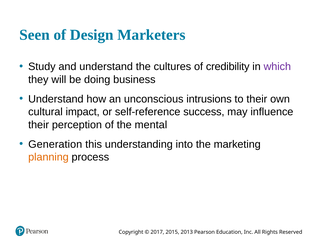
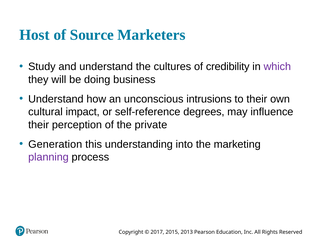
Seen: Seen -> Host (35, 35)
Design: Design -> Source (92, 35)
success: success -> degrees (204, 112)
mental: mental -> private (151, 125)
planning colour: orange -> purple (48, 157)
